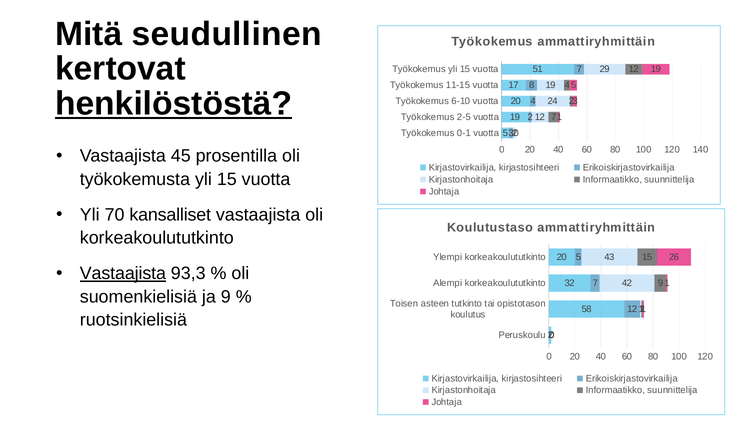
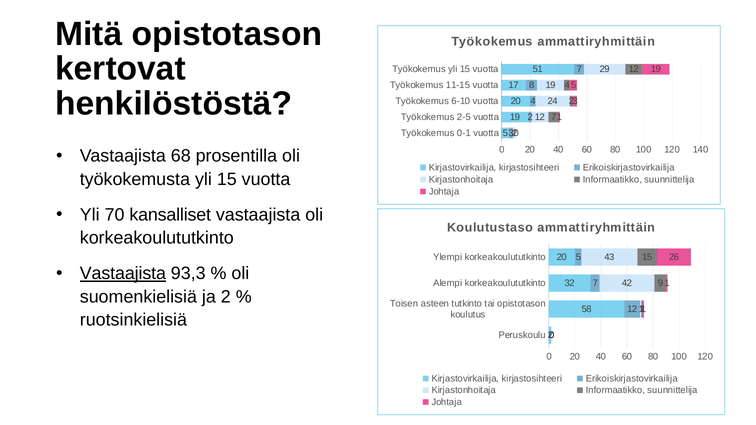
Mitä seudullinen: seudullinen -> opistotason (227, 34)
henkilöstöstä underline: present -> none (174, 104)
45: 45 -> 68 (181, 156)
ja 9: 9 -> 2 (226, 297)
